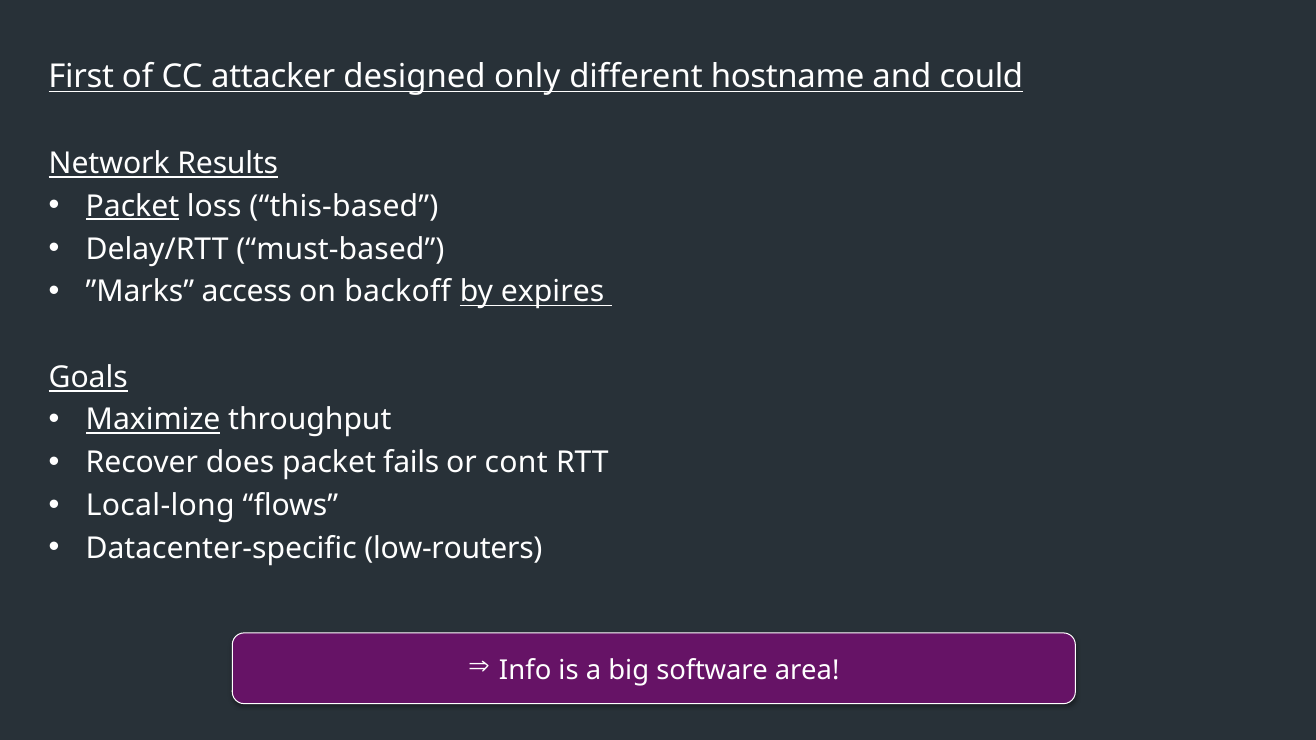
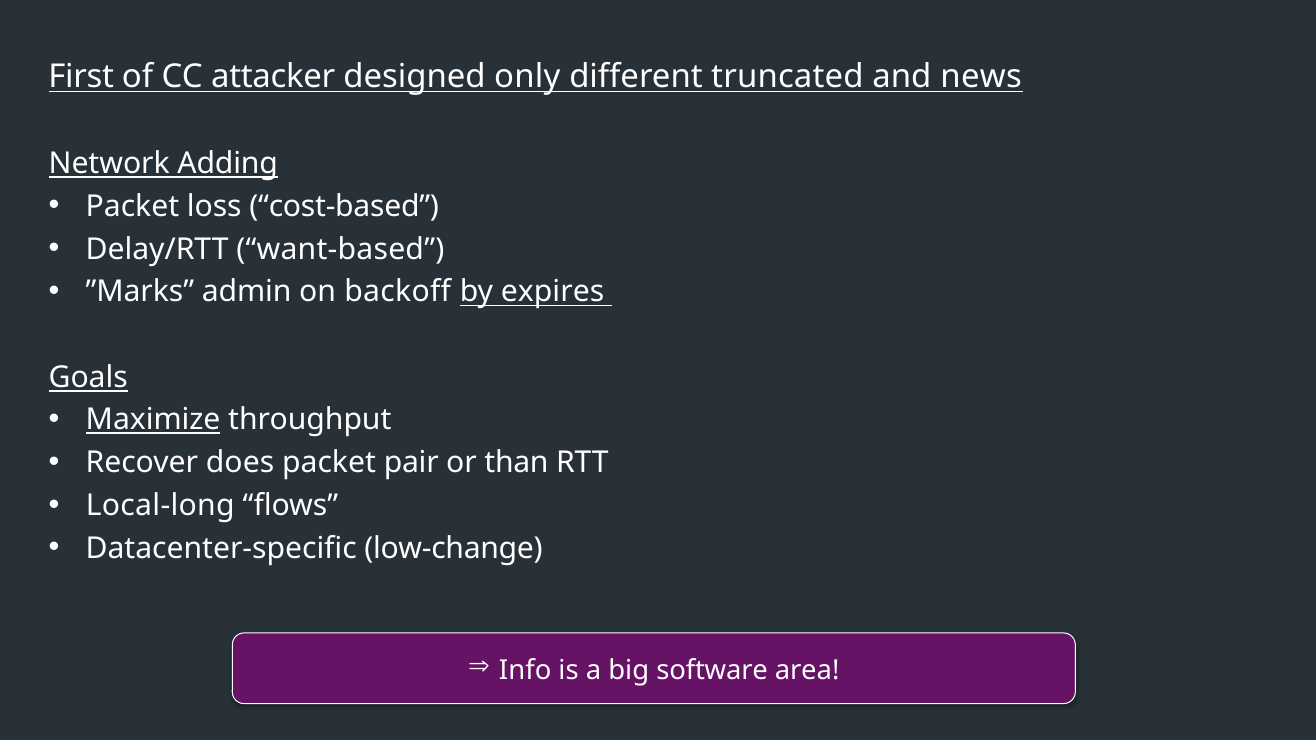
hostname: hostname -> truncated (787, 77)
could: could -> news (981, 77)
Results: Results -> Adding (228, 164)
Packet underline: present -> none (132, 206)
this-based: this-based -> cost-based (344, 206)
must-based: must-based -> want-based (340, 249)
access: access -> admin (247, 292)
fails: fails -> pair (411, 463)
cont: cont -> than (517, 463)
low-routers: low-routers -> low-change (453, 548)
